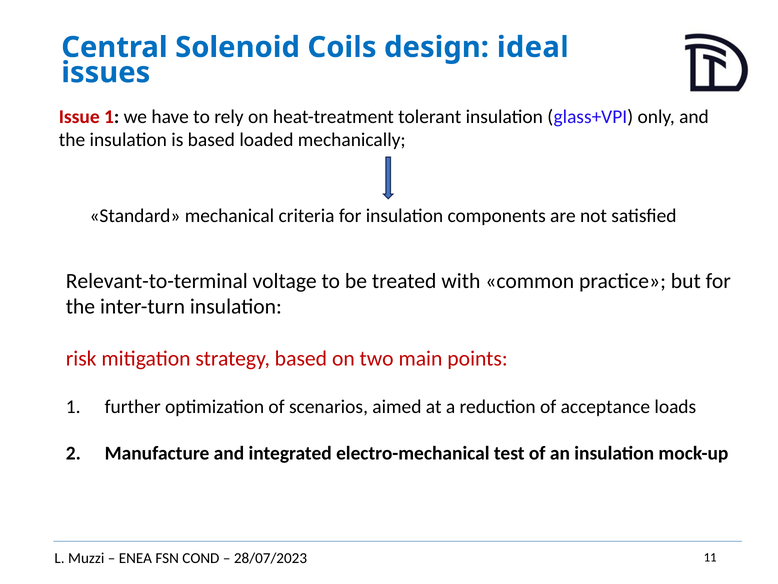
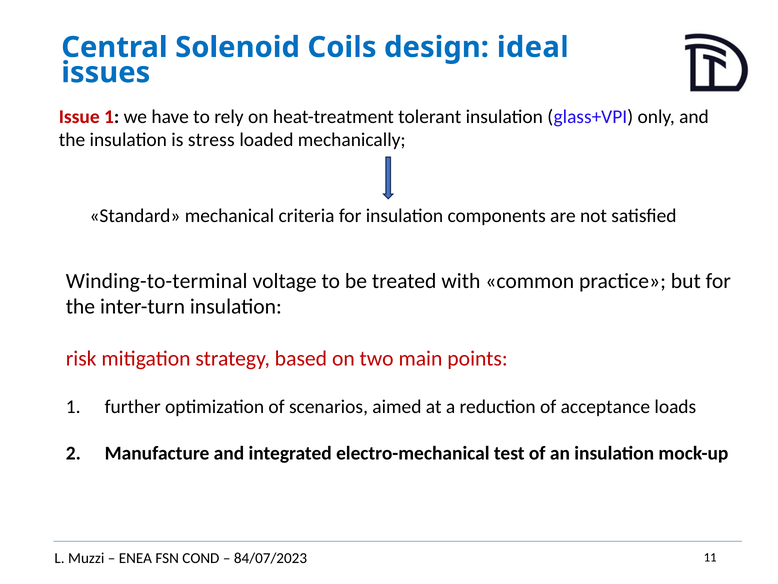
is based: based -> stress (211, 140)
Relevant-to-terminal: Relevant-to-terminal -> Winding-to-terminal (157, 281)
28/07/2023: 28/07/2023 -> 84/07/2023 (270, 558)
